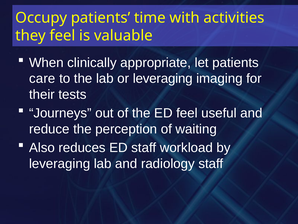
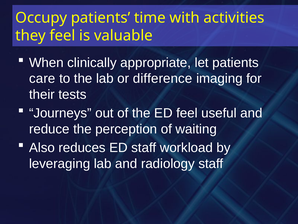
or leveraging: leveraging -> difference (163, 78)
